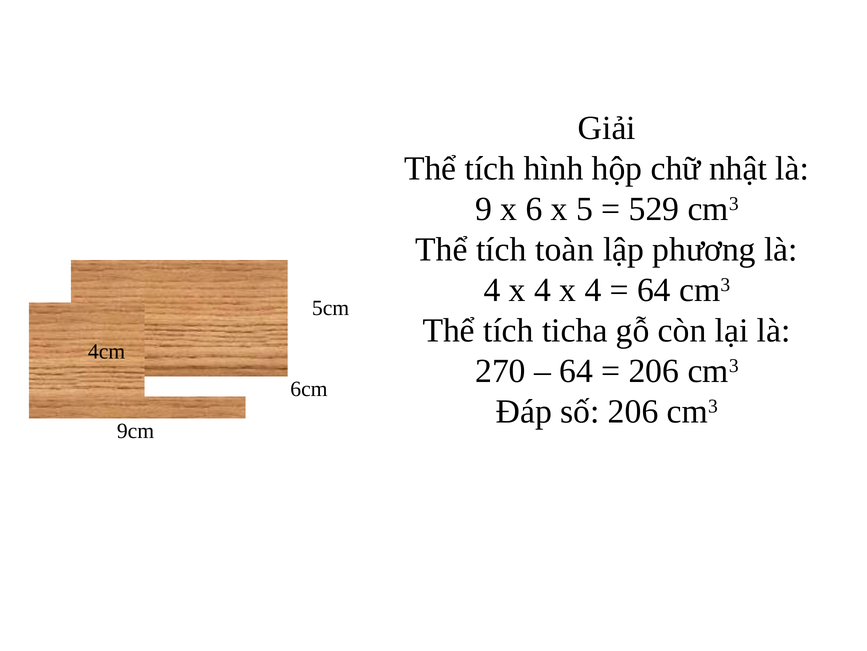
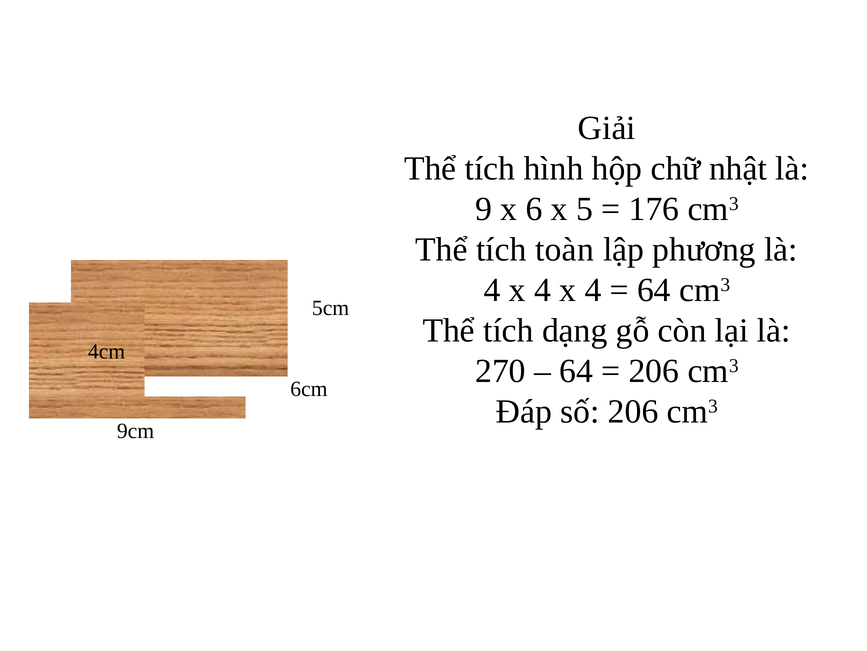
529: 529 -> 176 (654, 209)
ticha: ticha -> dạng (575, 330)
